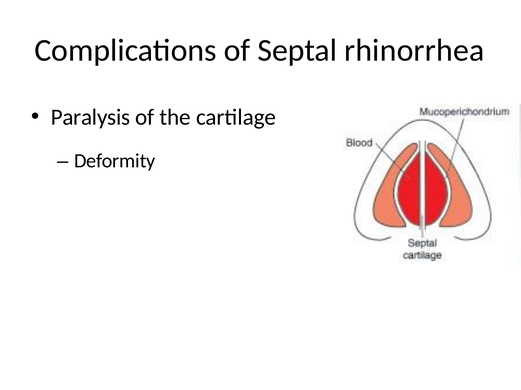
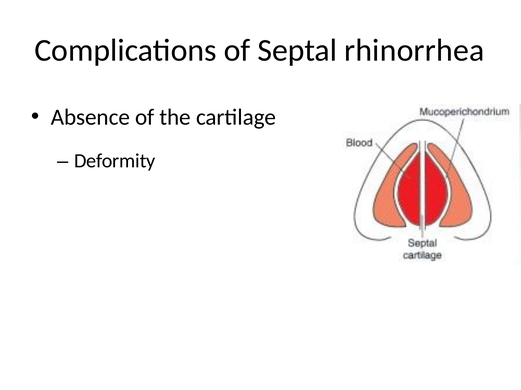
Paralysis: Paralysis -> Absence (90, 117)
